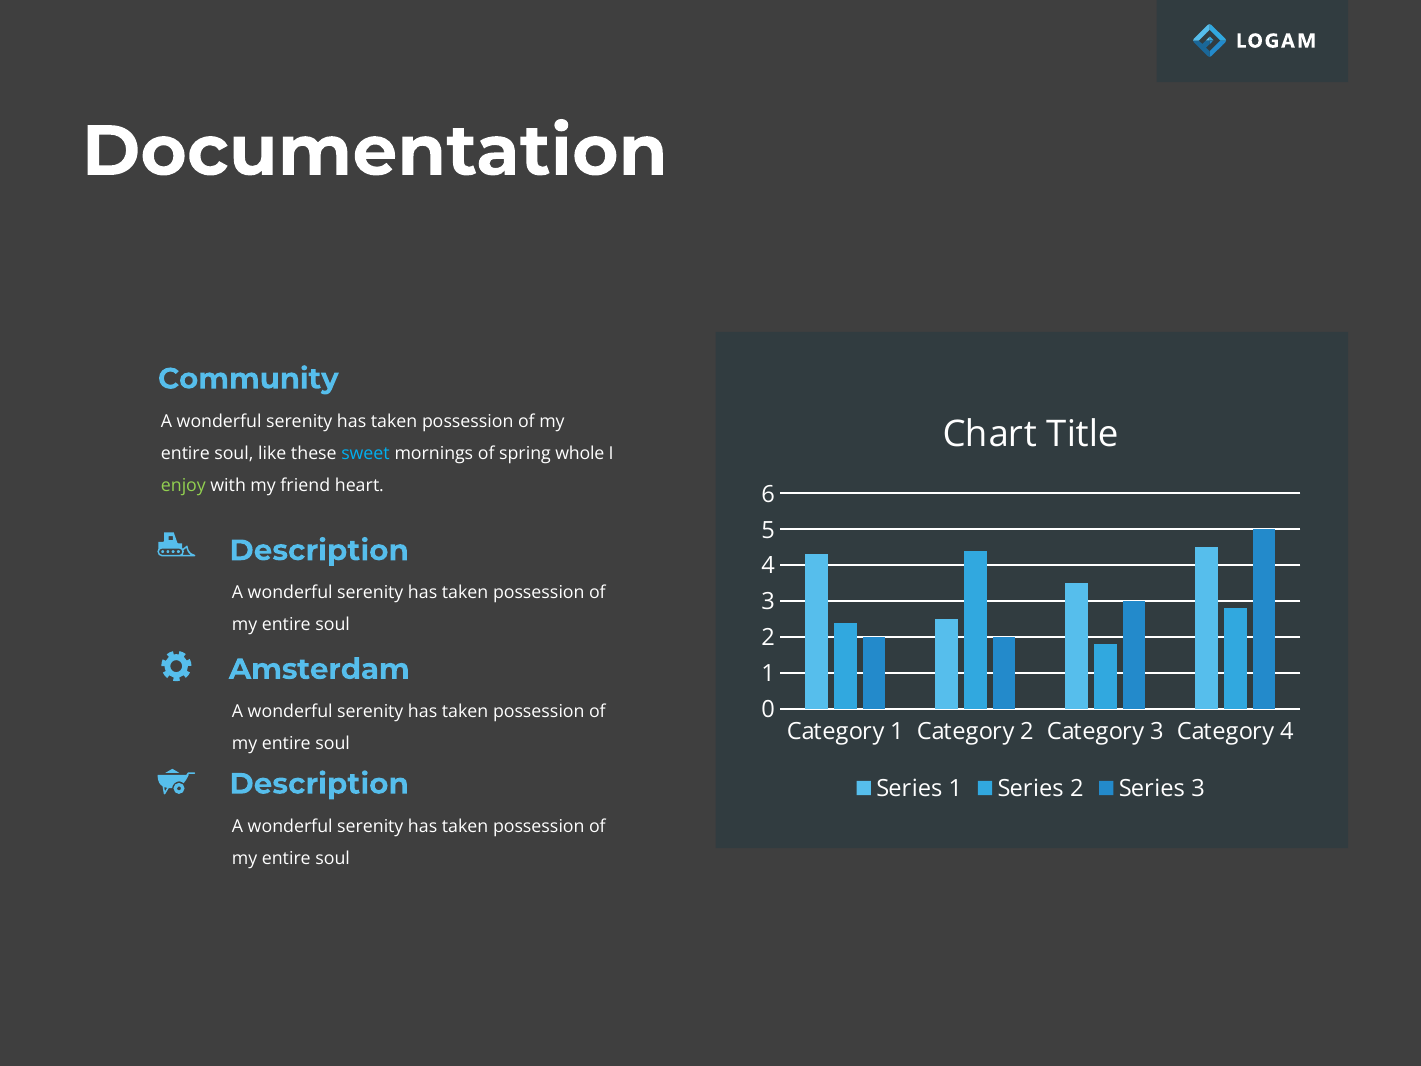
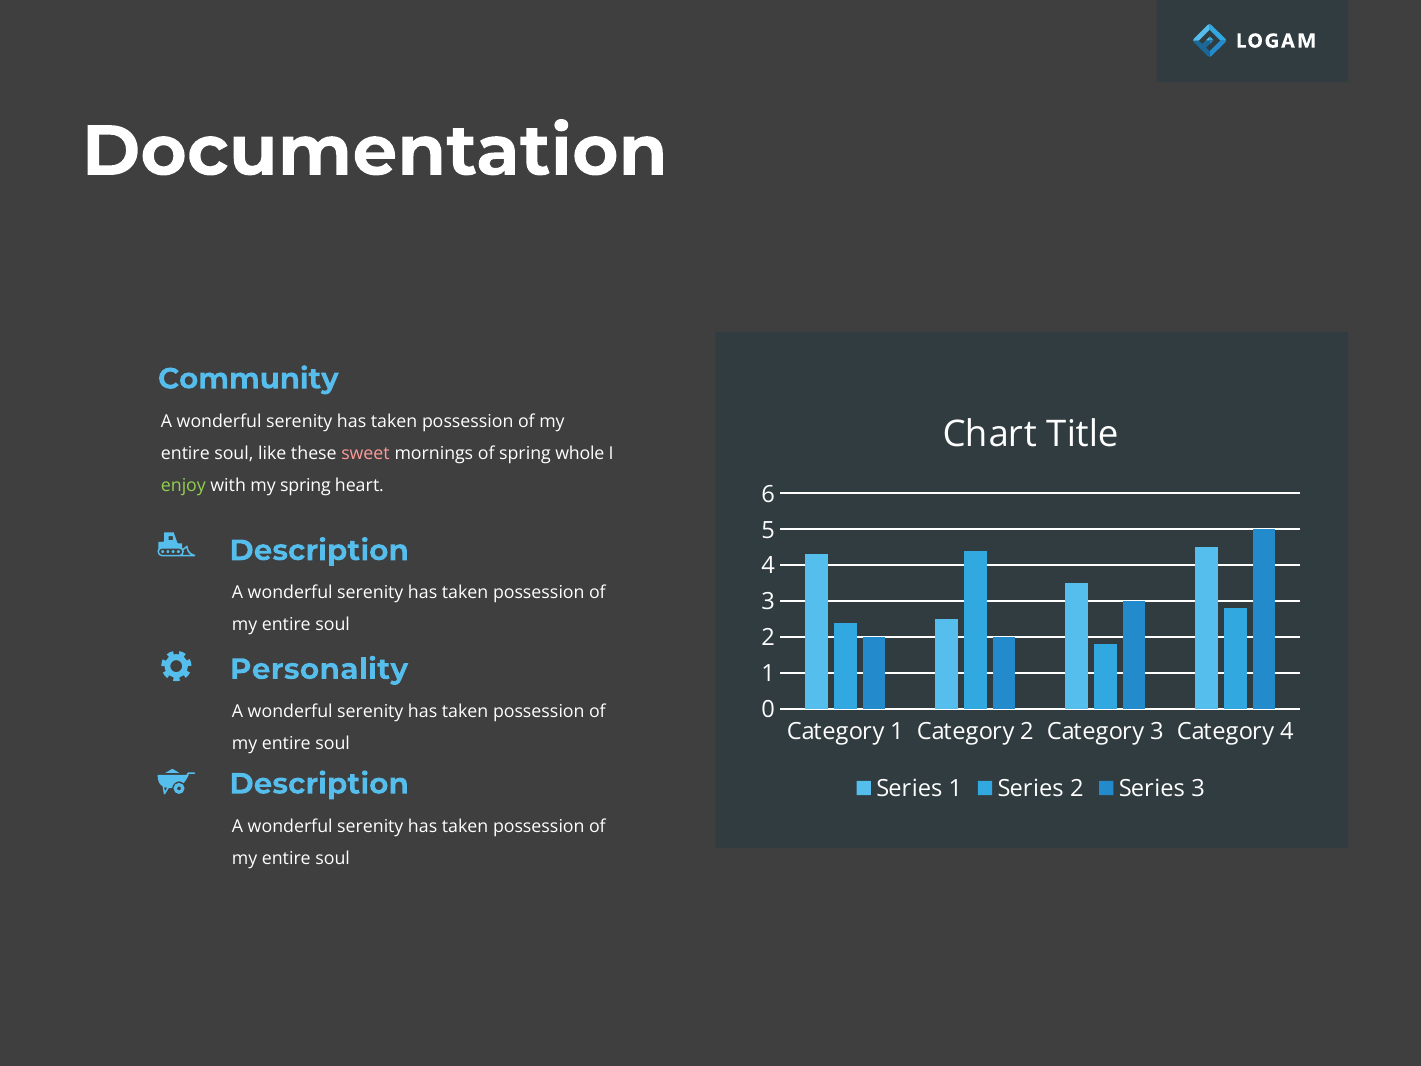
sweet colour: light blue -> pink (366, 453)
my friend: friend -> spring (305, 485)
Amsterdam: Amsterdam -> Personality (319, 669)
